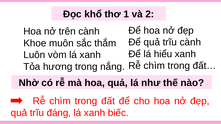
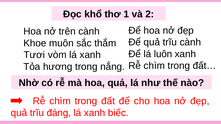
hiểu: hiểu -> luôn (163, 54)
Luôn: Luôn -> Tươi (34, 55)
